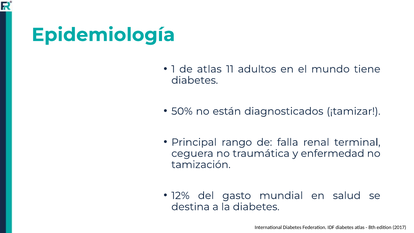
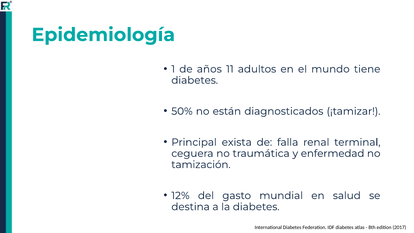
de atlas: atlas -> años (209, 69)
rango: rango -> exista (237, 142)
